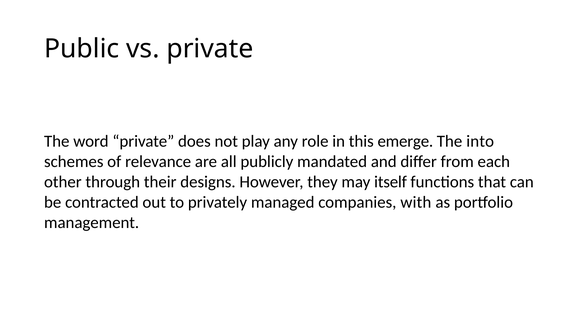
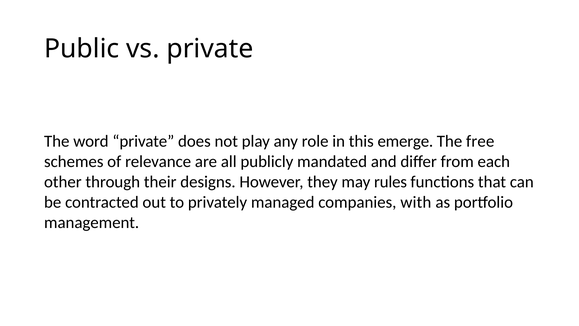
into: into -> free (480, 141)
itself: itself -> rules (391, 182)
